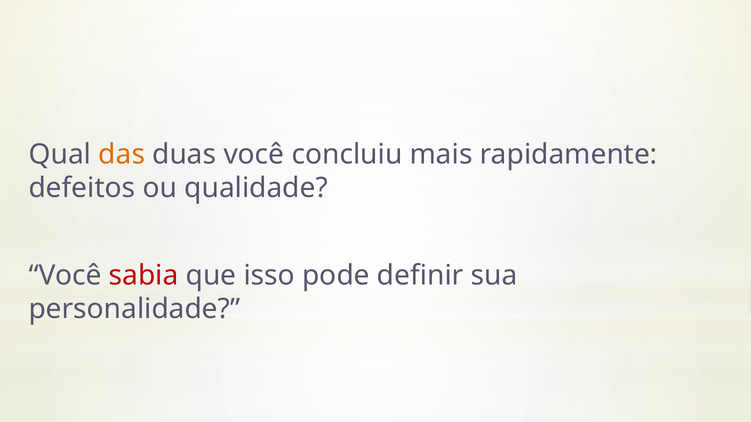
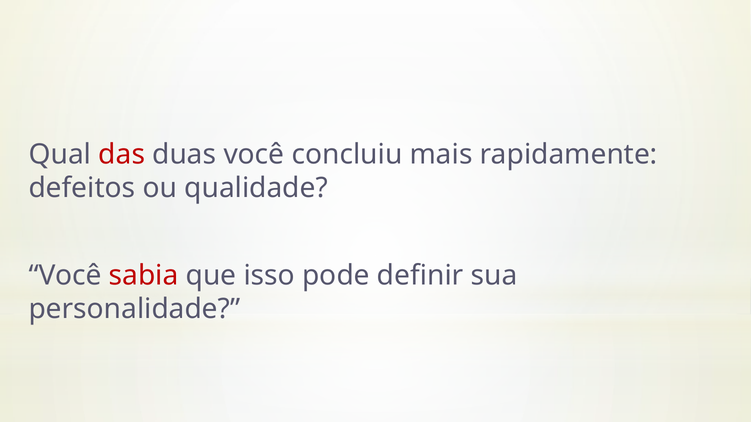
das colour: orange -> red (122, 154)
